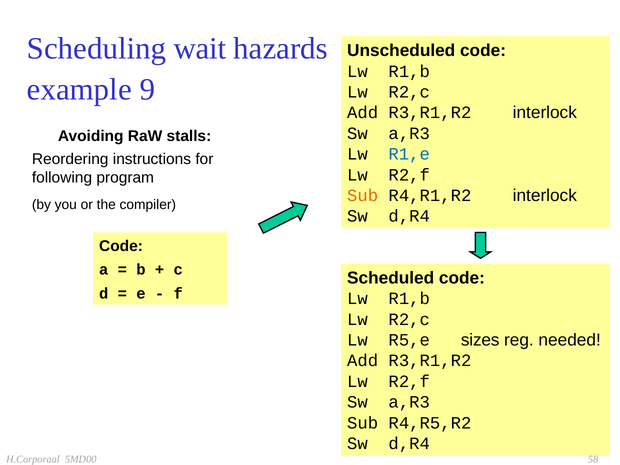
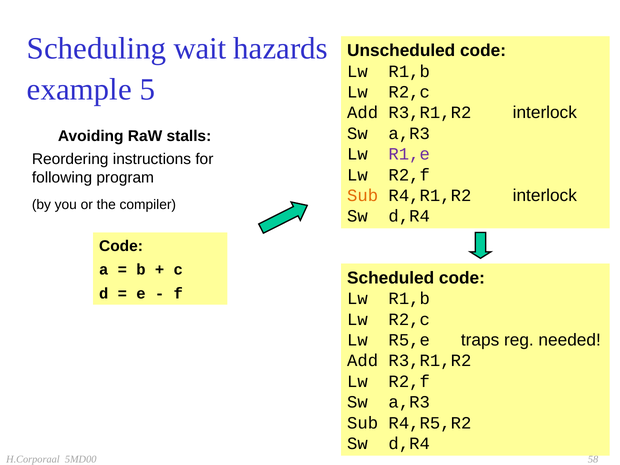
9: 9 -> 5 (147, 89)
R1,e colour: blue -> purple (409, 154)
sizes: sizes -> traps (480, 340)
